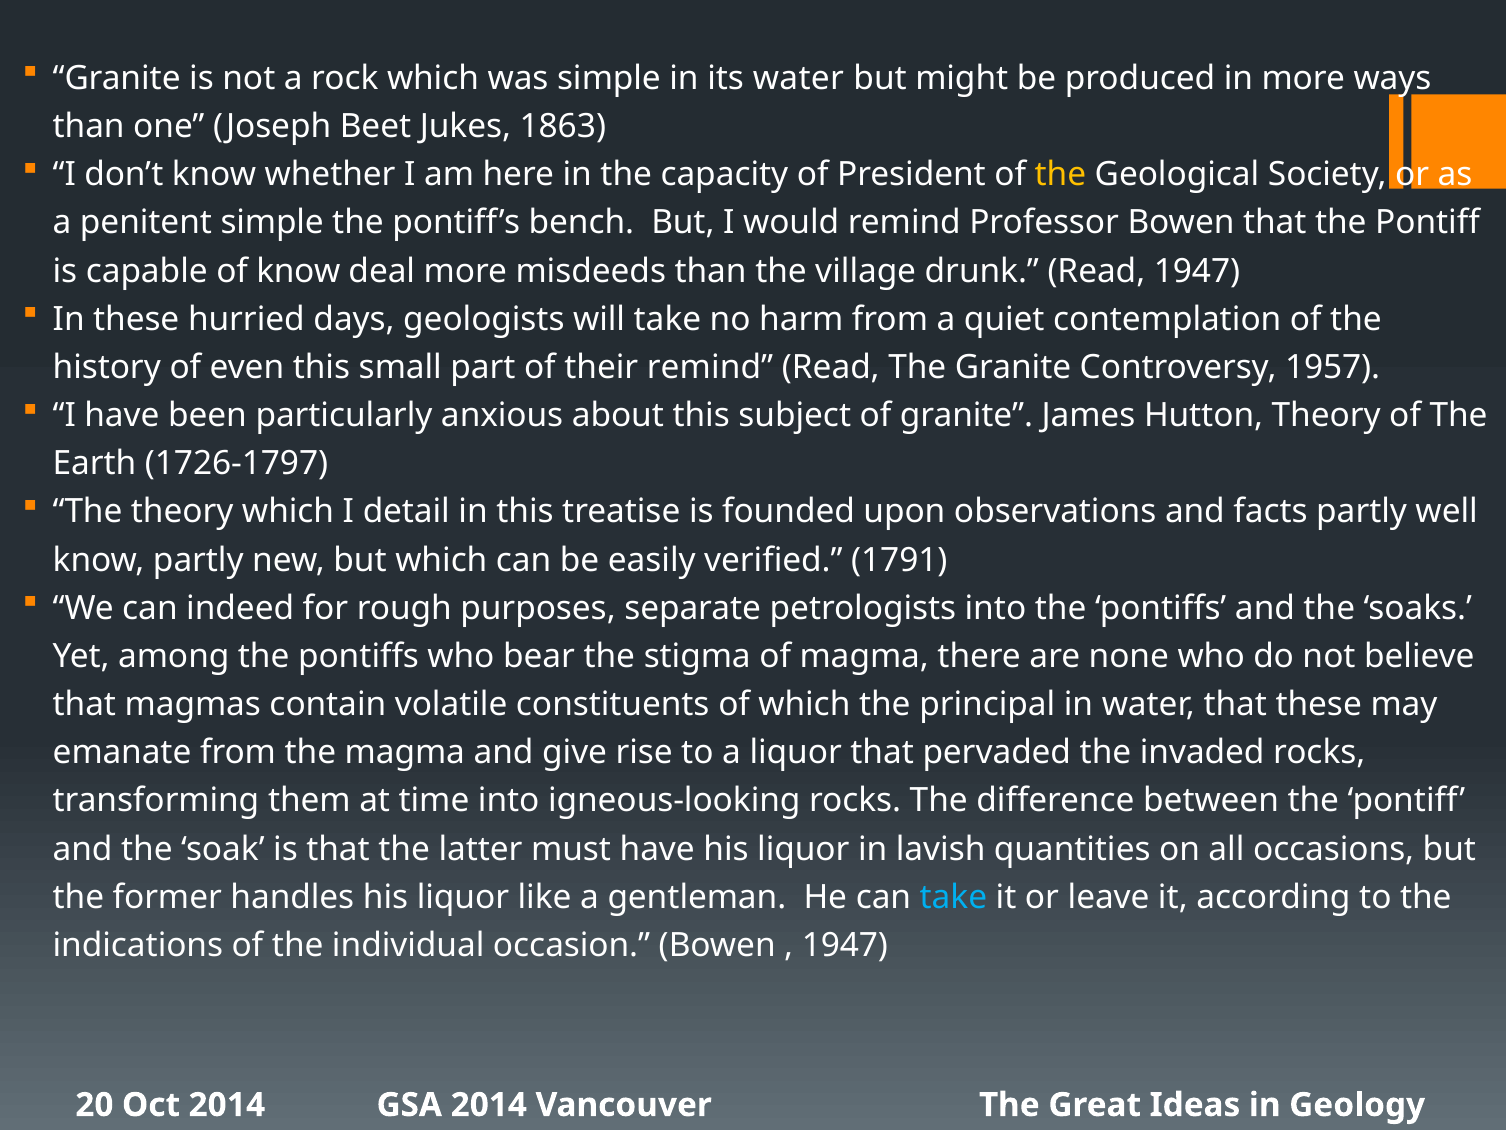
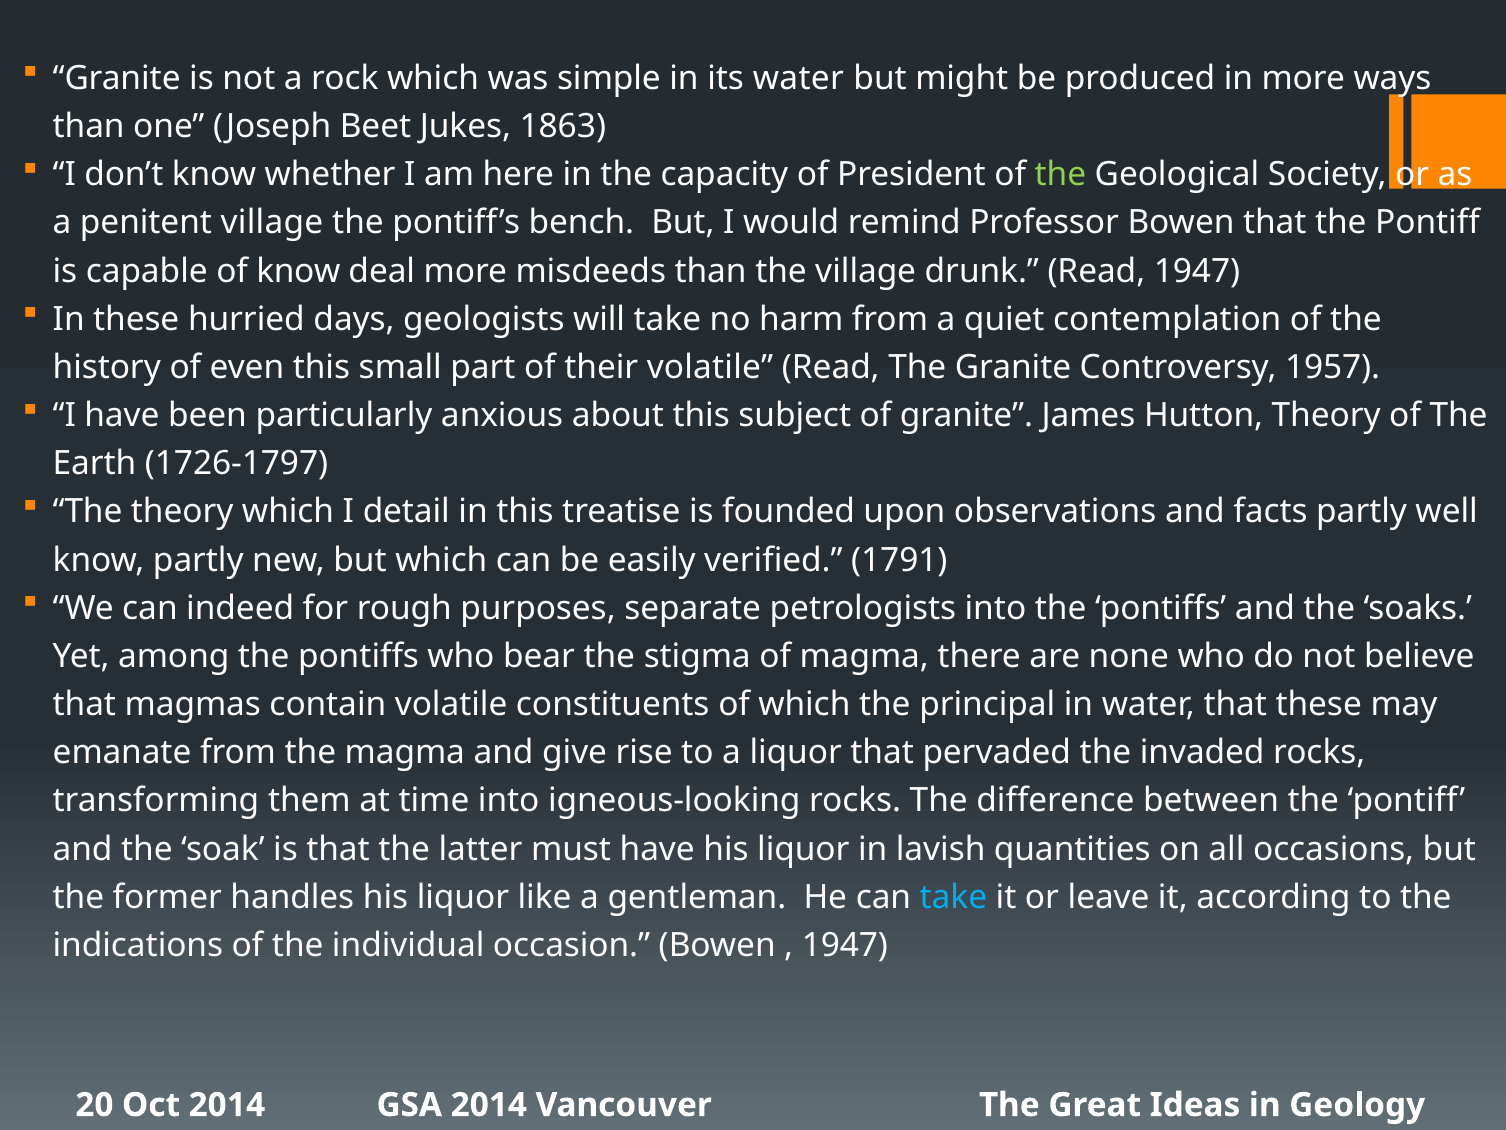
the colour: yellow -> light green (1060, 175)
penitent simple: simple -> village (272, 223)
their remind: remind -> volatile (710, 367)
